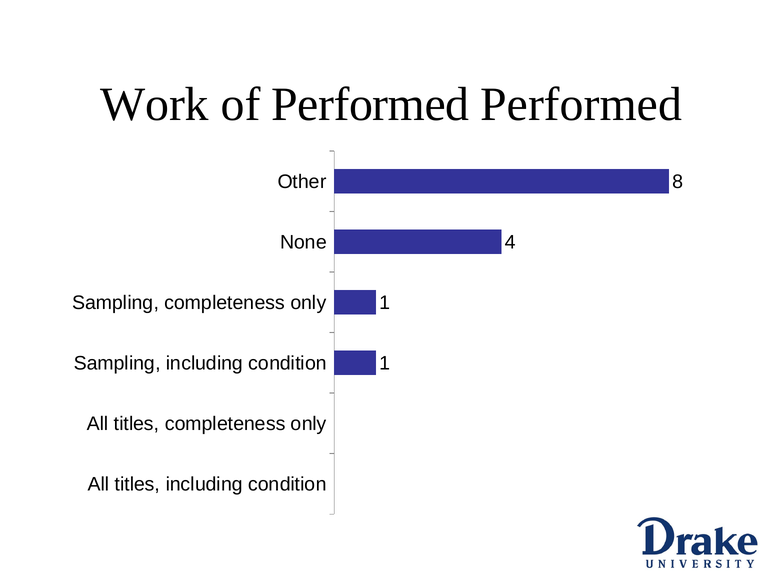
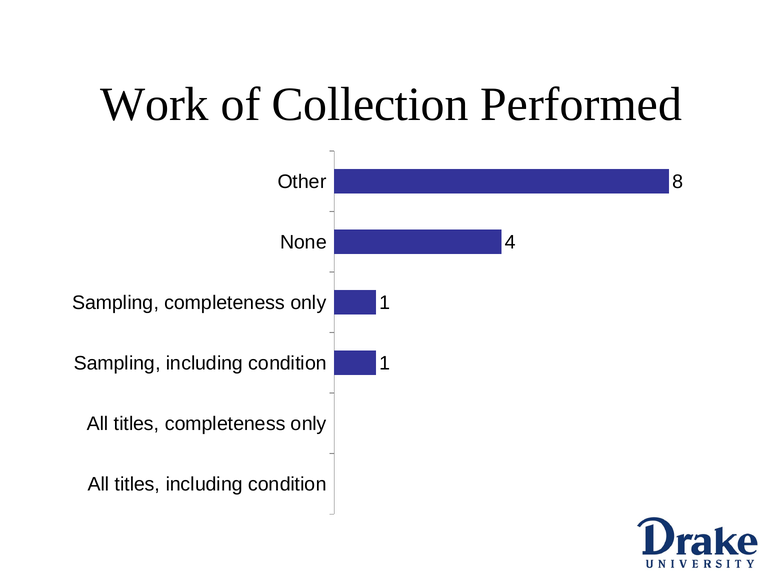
of Performed: Performed -> Collection (370, 104)
